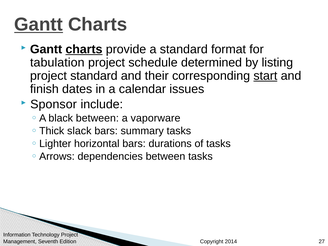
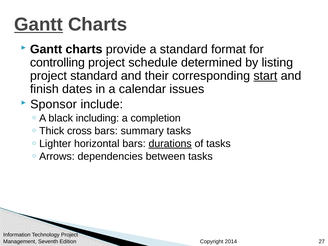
charts underline: present -> none (84, 49)
tabulation: tabulation -> controlling (57, 63)
black between: between -> including (97, 118)
vaporware: vaporware -> completion (156, 118)
slack: slack -> cross (79, 131)
durations underline: none -> present (170, 144)
